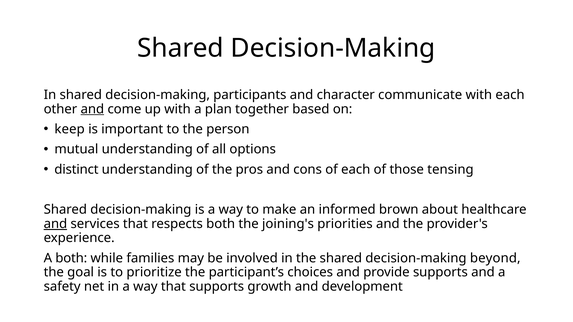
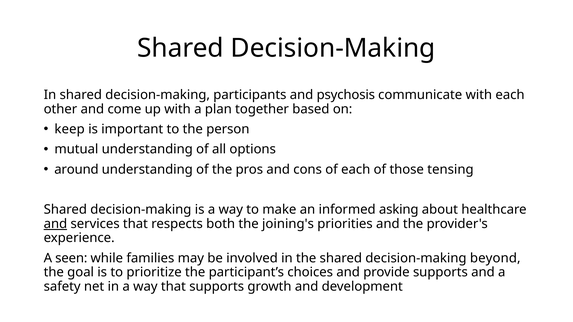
character: character -> psychosis (346, 95)
and underline: present -> none (92, 109)
distinct: distinct -> around (76, 170)
brown: brown -> asking (399, 210)
A both: both -> seen (71, 258)
